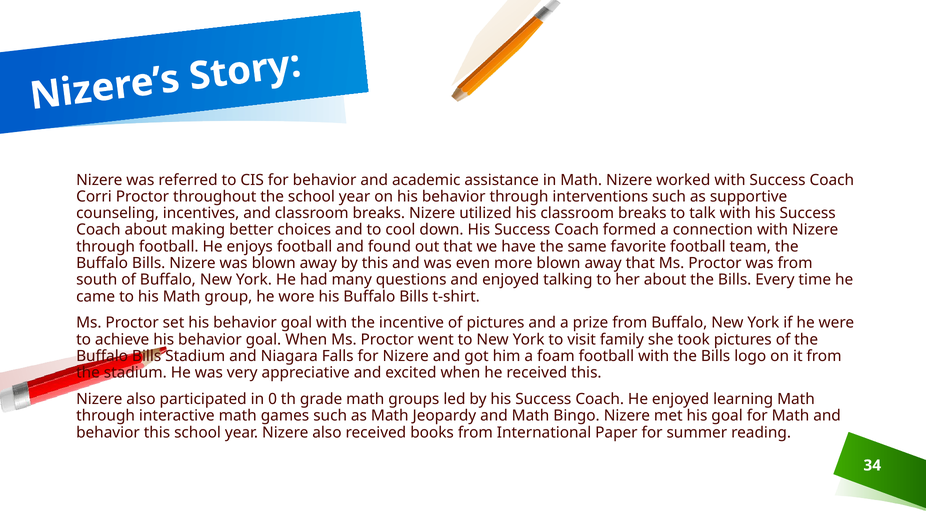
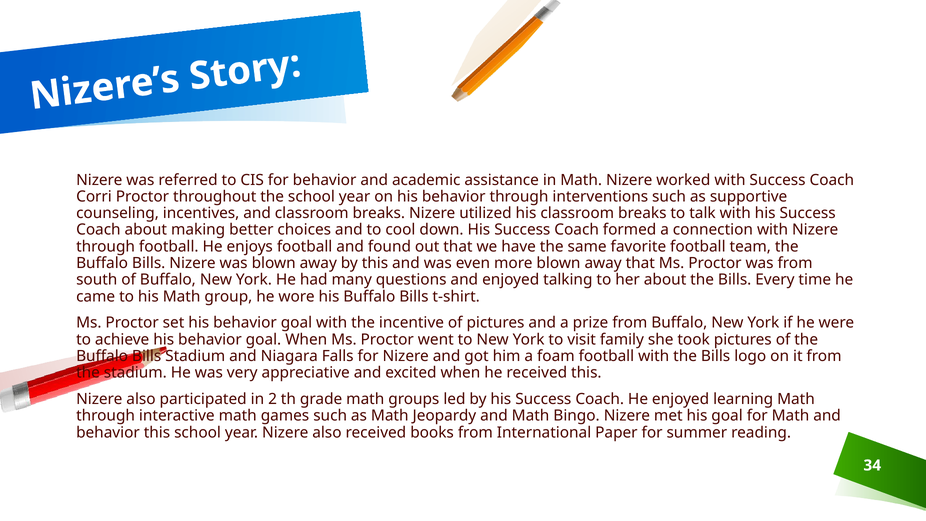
0: 0 -> 2 (273, 399)
